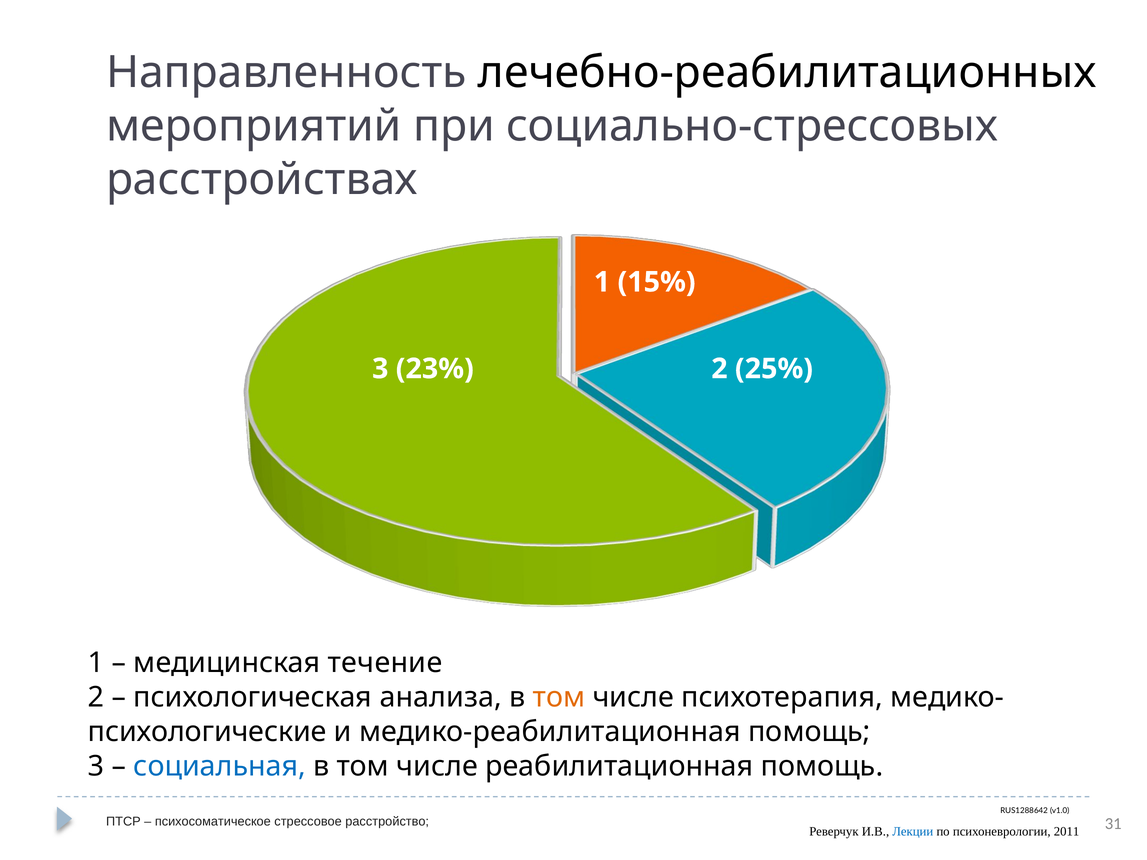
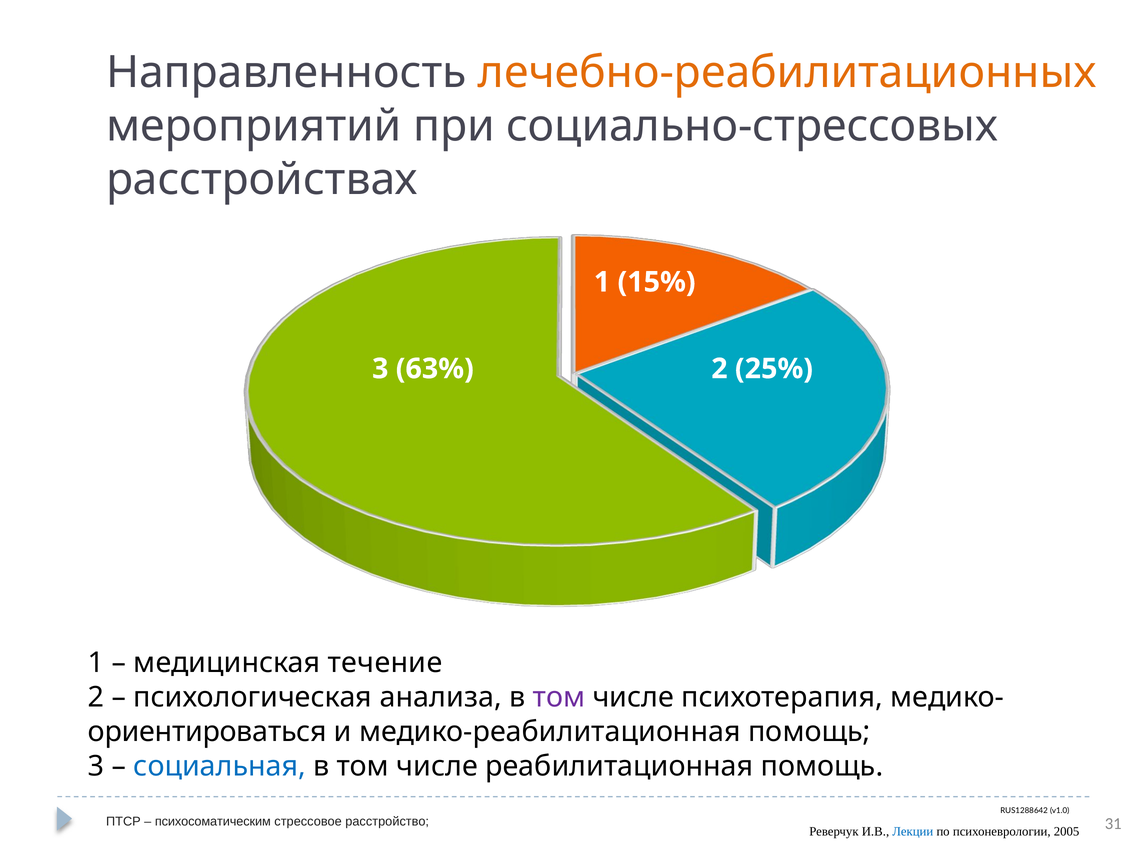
лечебно-реабилитационных colour: black -> orange (787, 72)
23%: 23% -> 63% (435, 369)
том colour: orange -> purple (559, 698)
психологические: психологические -> ориентироваться (207, 732)
психосоматическое: психосоматическое -> психосоматическим (213, 822)
2011: 2011 -> 2005 (1067, 832)
